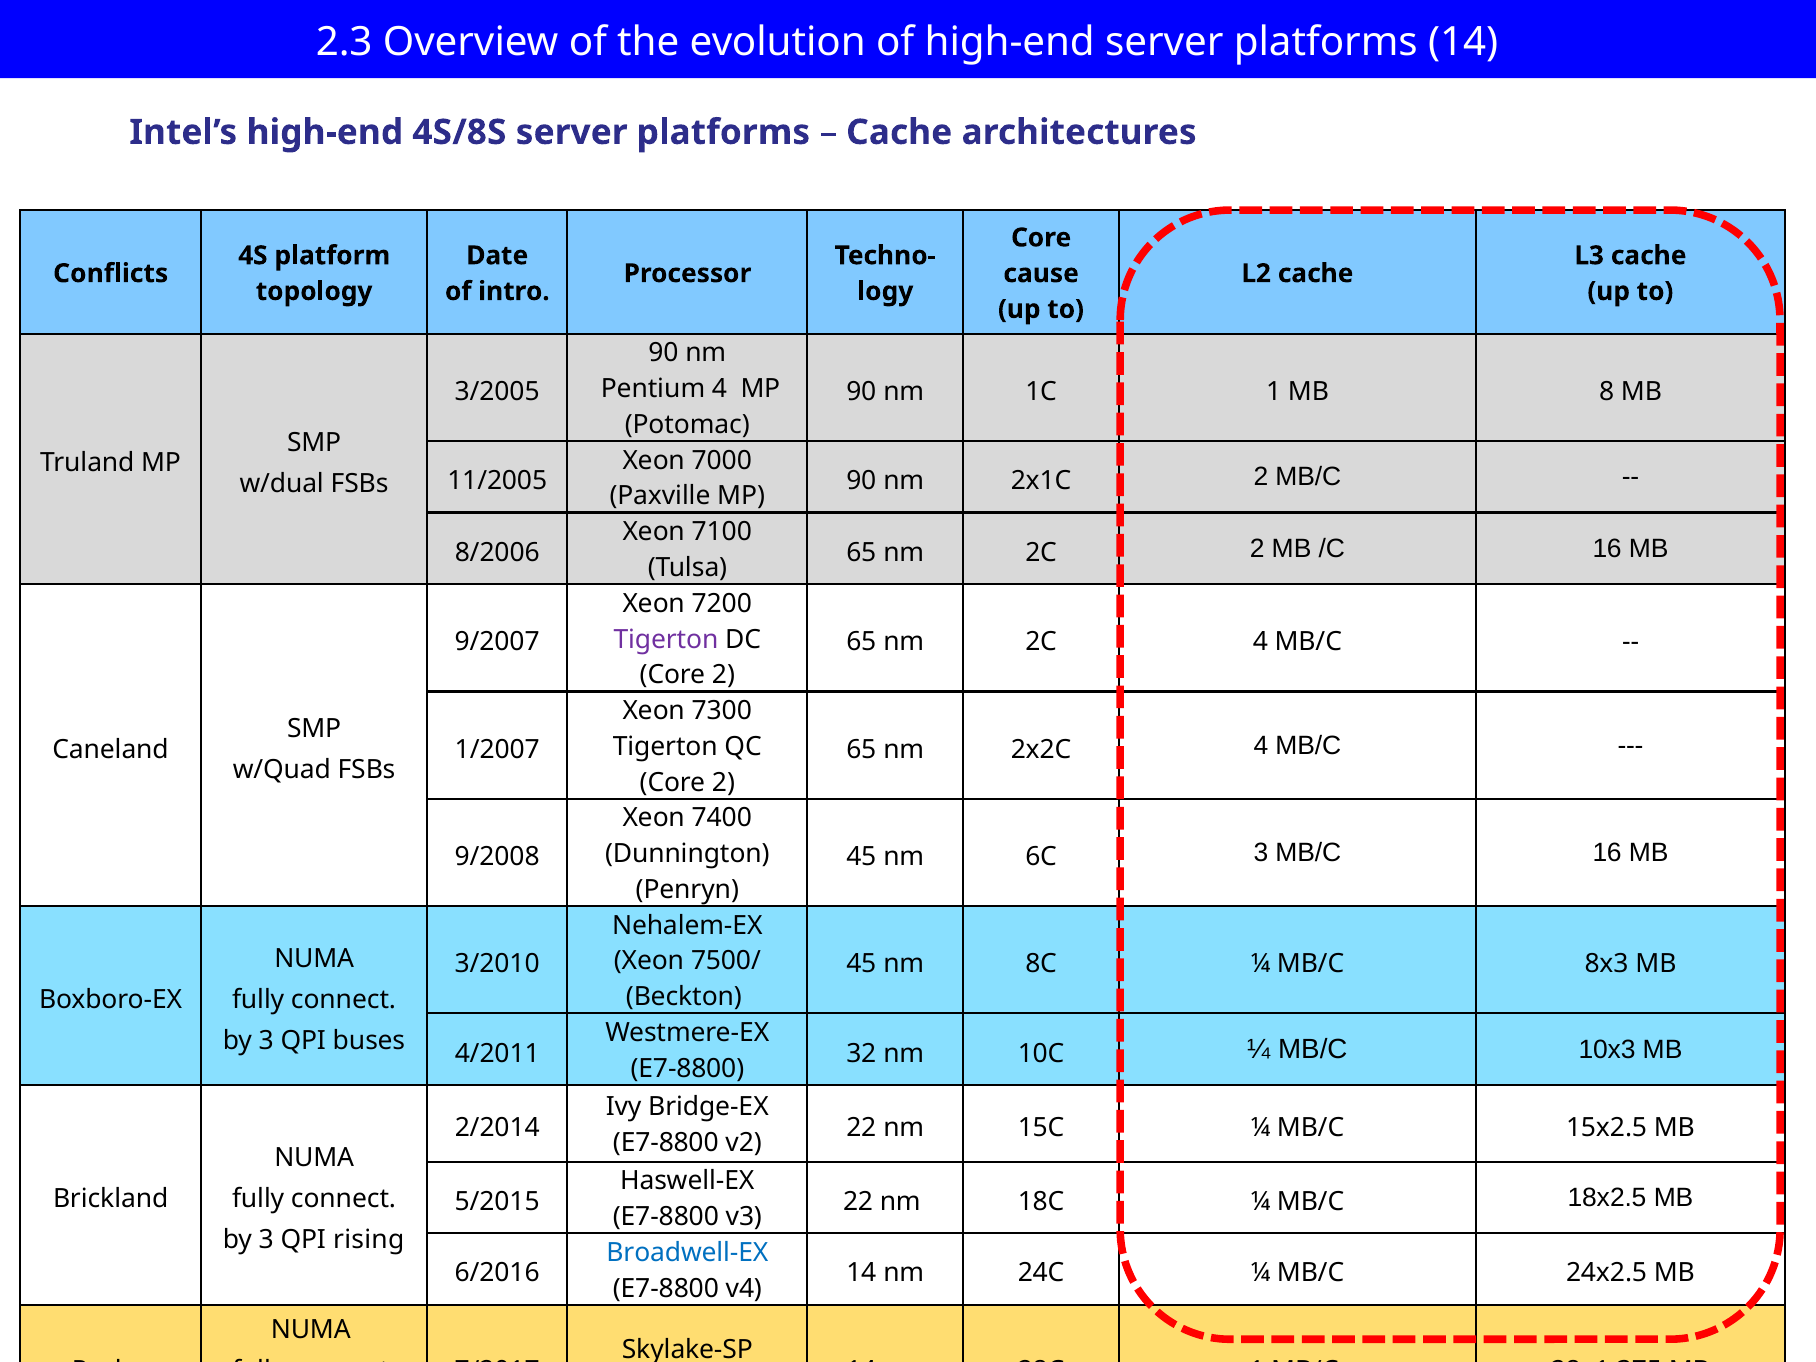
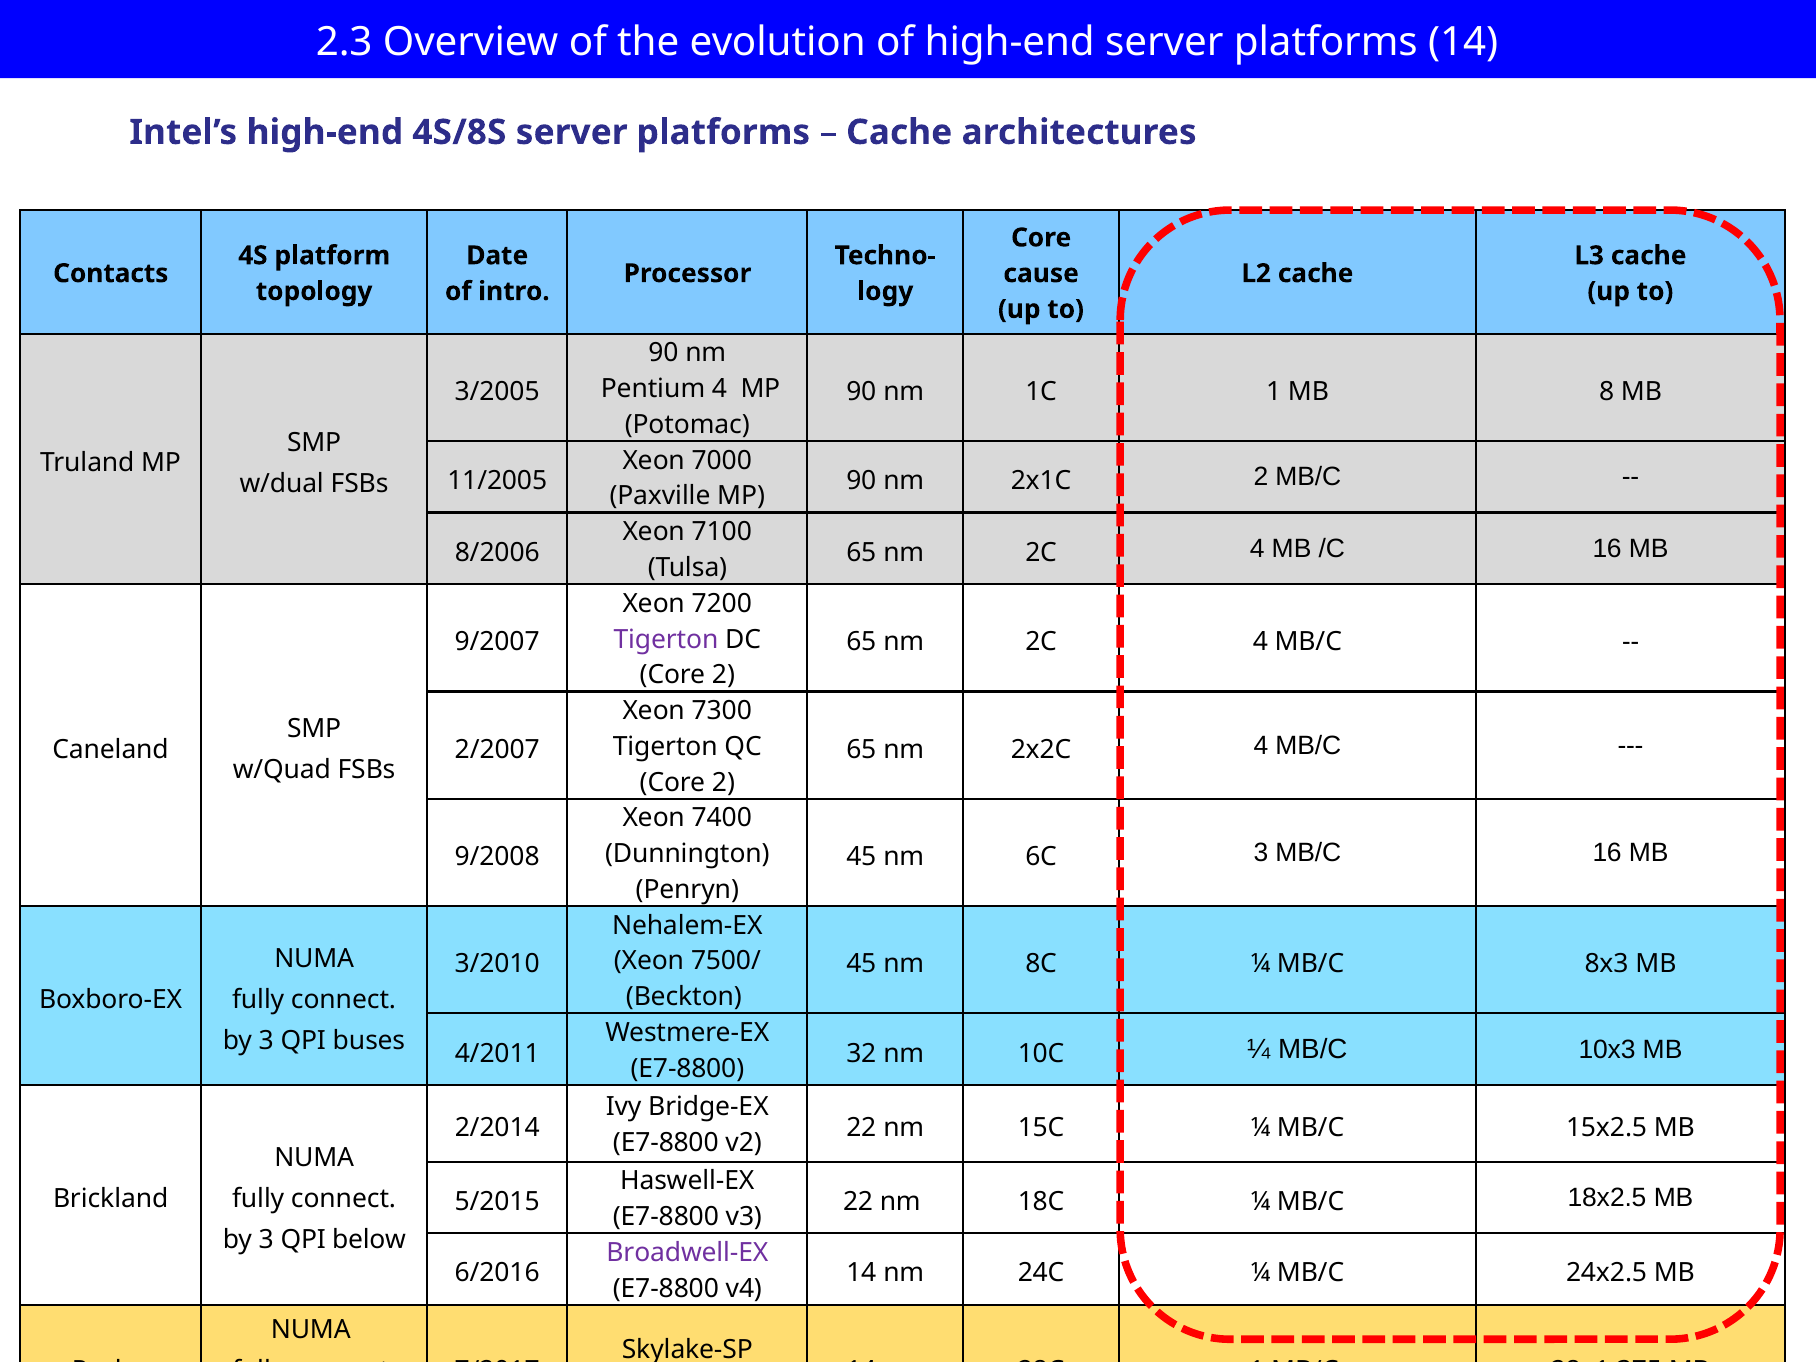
Conflicts: Conflicts -> Contacts (111, 273)
2: 2 -> 4 (1257, 549)
1/2007: 1/2007 -> 2/2007 (497, 749)
rising: rising -> below (369, 1240)
Broadwell-EX colour: blue -> purple (687, 1253)
